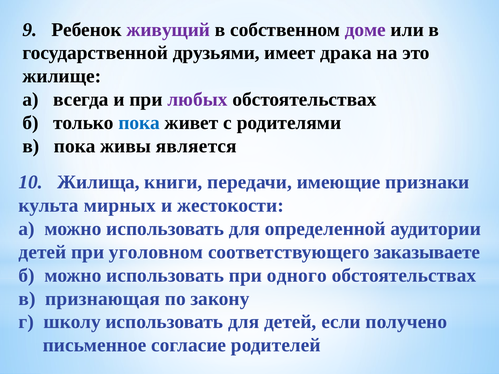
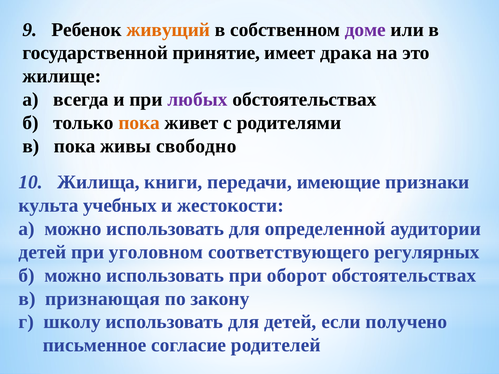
живущий colour: purple -> orange (168, 30)
друзьями: друзьями -> принятие (216, 53)
пока colour: blue -> orange (139, 123)
является: является -> свободно (196, 146)
мирных: мирных -> учебных (120, 206)
заказываете: заказываете -> регулярных (427, 252)
одного: одного -> оборот (297, 276)
